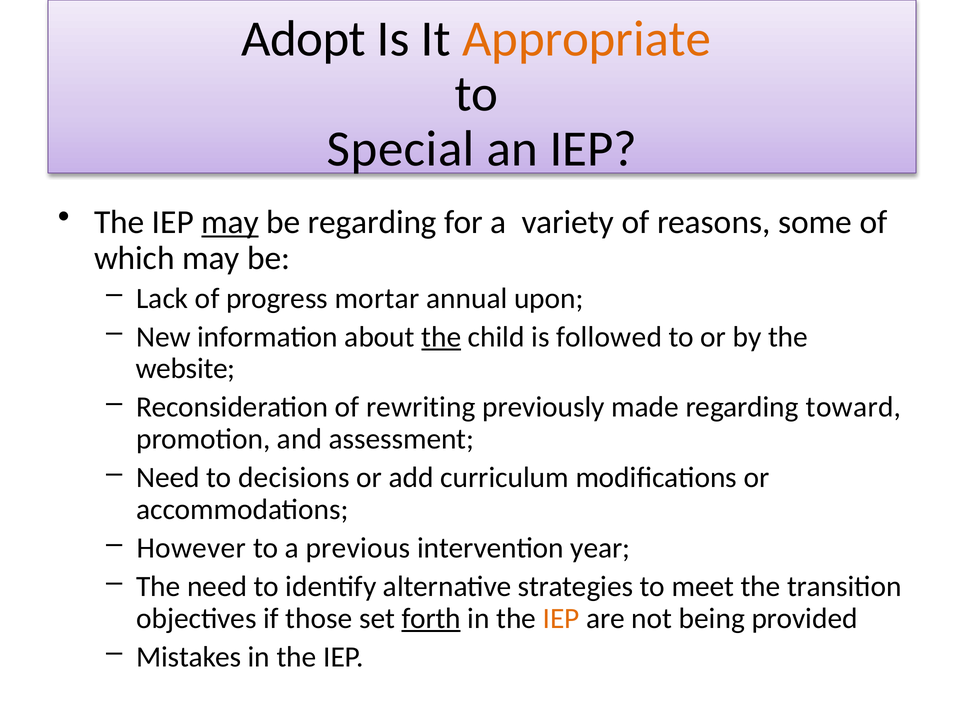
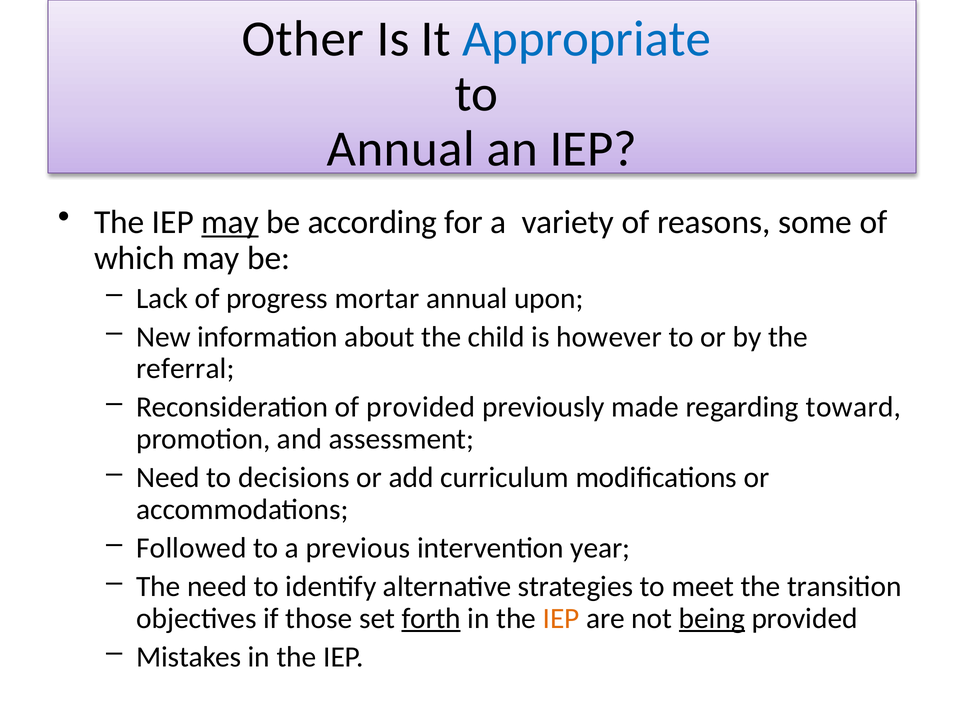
Adopt: Adopt -> Other (303, 39)
Appropriate colour: orange -> blue (587, 39)
Special: Special -> Annual (401, 149)
be regarding: regarding -> according (372, 222)
the underline: present -> none (441, 337)
followed: followed -> however (609, 337)
website: website -> referral (185, 369)
of rewriting: rewriting -> provided (421, 407)
However: However -> Followed (191, 548)
being underline: none -> present (712, 618)
